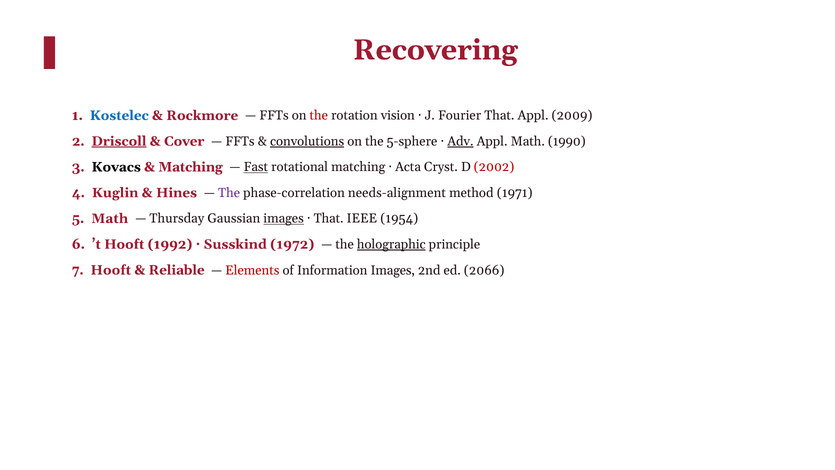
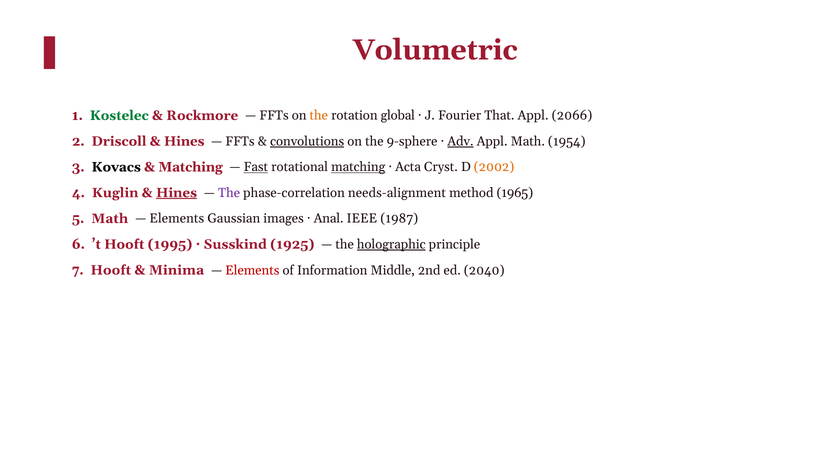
Recovering: Recovering -> Volumetric (435, 50)
Kostelec colour: blue -> green (119, 115)
the colour: red -> orange (319, 116)
vision: vision -> global (398, 116)
2009: 2009 -> 2066 (572, 116)
Driscoll underline: present -> none (119, 141)
Cover: Cover -> Hines (184, 141)
5-sphere: 5-sphere -> 9-sphere (412, 141)
1990: 1990 -> 1954 (567, 141)
matching underline: none -> present (358, 167)
2002 colour: red -> orange (494, 167)
Hines underline: none -> present (177, 193)
1971: 1971 -> 1965 (515, 193)
Thursday: Thursday -> Elements (177, 219)
images underline: present -> none (284, 219)
That: That -> Anal (329, 219)
1954: 1954 -> 1987 (399, 219)
1992: 1992 -> 1995 (170, 244)
1972: 1972 -> 1925 (292, 244)
Reliable: Reliable -> Minima (176, 270)
Information Images: Images -> Middle (393, 270)
2066: 2066 -> 2040 (484, 270)
